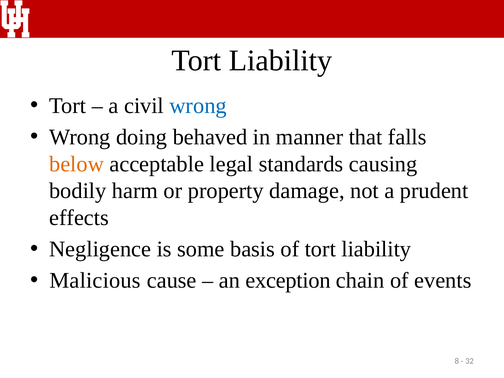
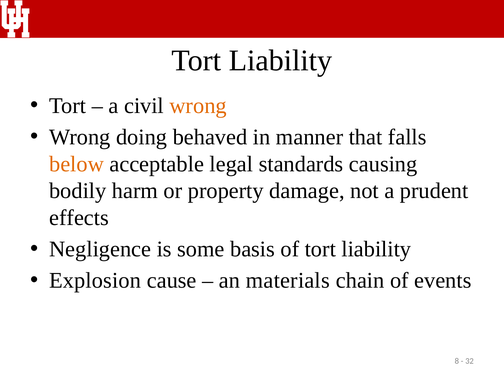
wrong colour: blue -> orange (198, 106)
Malicious: Malicious -> Explosion (95, 281)
exception: exception -> materials (288, 281)
